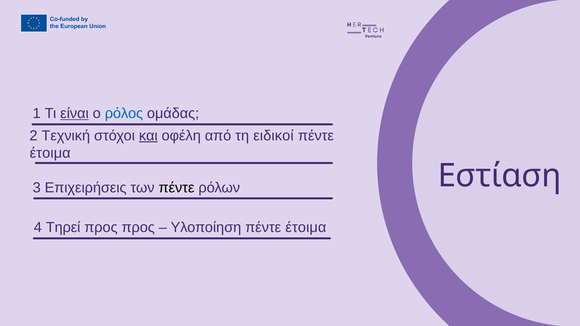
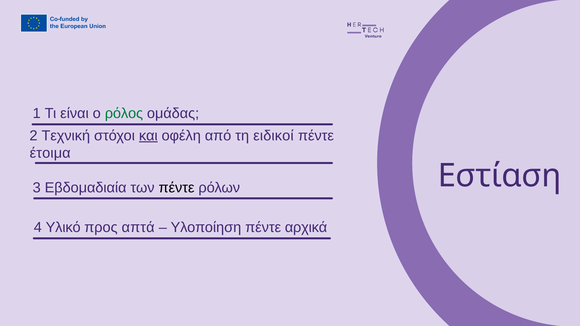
είναι underline: present -> none (74, 114)
ρόλος colour: blue -> green (124, 114)
Επιχειρήσεις: Επιχειρήσεις -> Εβδομαδιαία (86, 188)
Τηρεί: Τηρεί -> Υλικό (63, 228)
προς προς: προς -> απτά (138, 228)
Υλοποίηση πέντε έτοιμα: έτοιμα -> αρχικά (306, 228)
